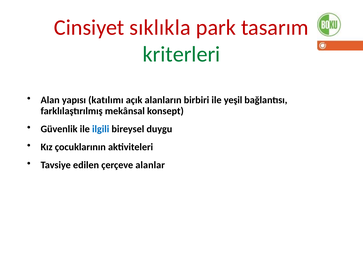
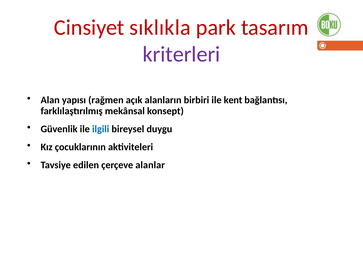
kriterleri colour: green -> purple (181, 54)
katılımı: katılımı -> rağmen (106, 100)
yeşil: yeşil -> kent (233, 100)
